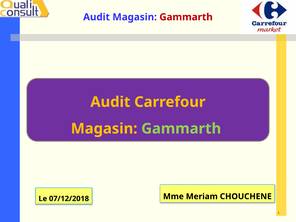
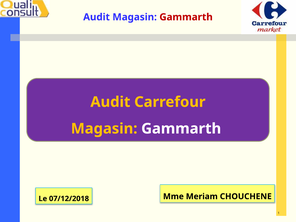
Gammarth colour: light green -> white (181, 129)
